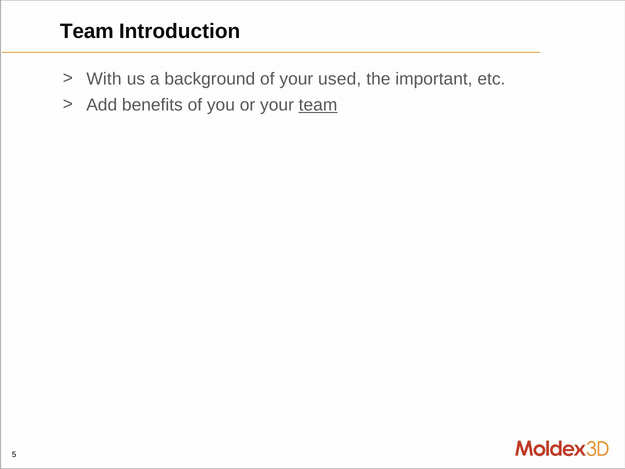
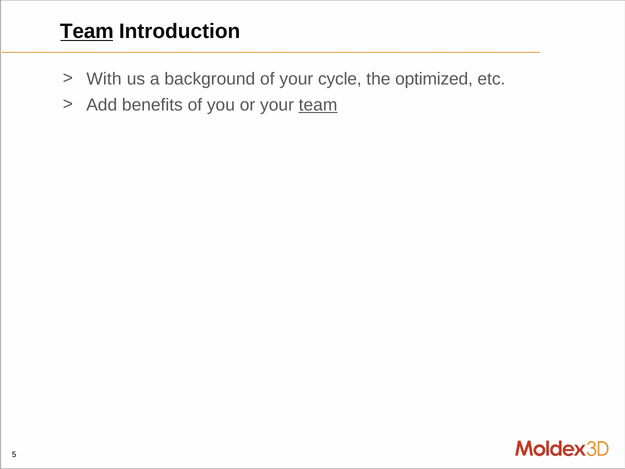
Team underline: none -> present (87, 32)
used: used -> cycle (340, 79)
important: important -> optimized (434, 79)
